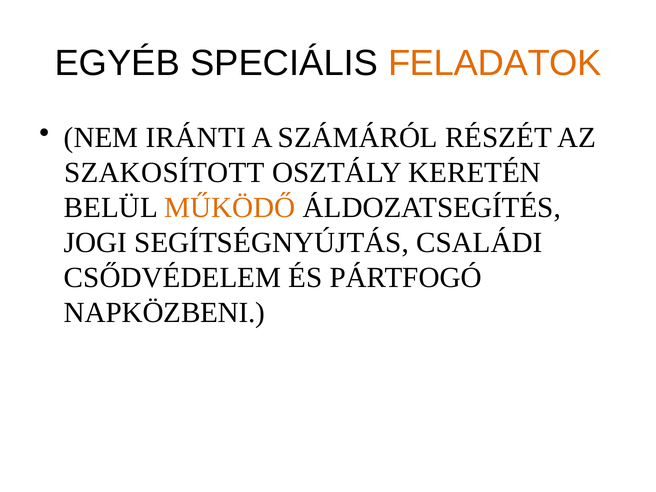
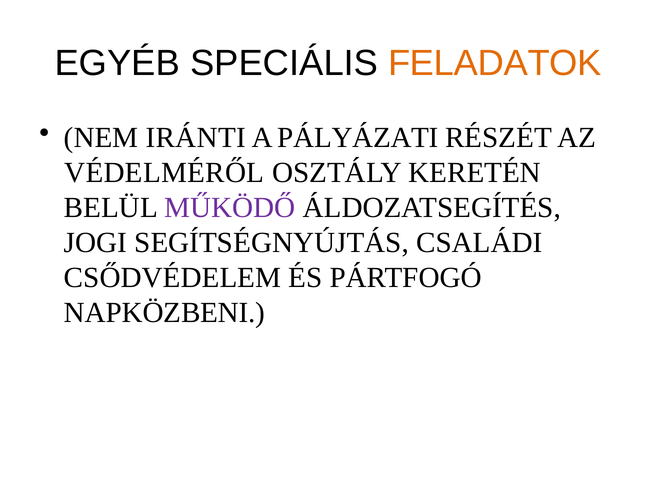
SZÁMÁRÓL: SZÁMÁRÓL -> PÁLYÁZATI (358, 138)
SZAKOSÍTOTT: SZAKOSÍTOTT -> VÉDELMÉRŐL (164, 173)
MŰKÖDŐ colour: orange -> purple (230, 208)
